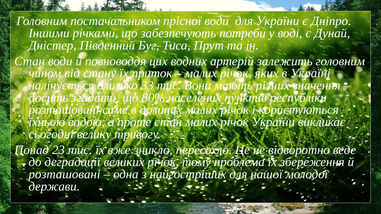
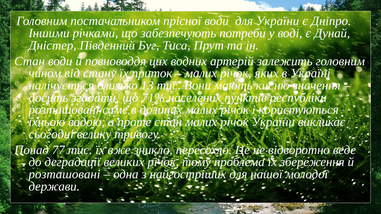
33: 33 -> 13 (147, 86)
різних: різних -> кисню (273, 86)
80%: 80% -> 71% (153, 98)
23: 23 -> 77 (58, 150)
